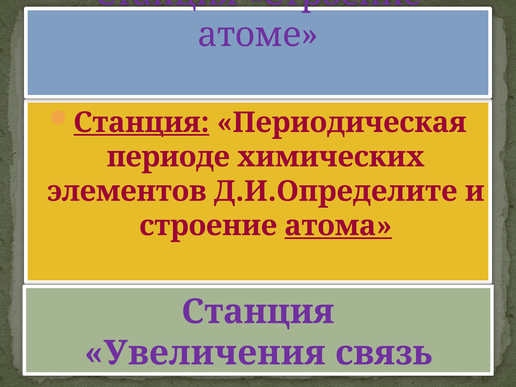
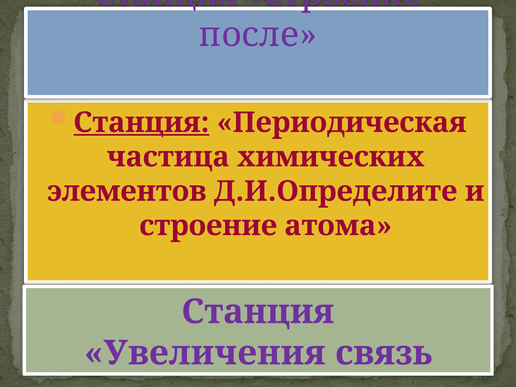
атоме: атоме -> после (258, 35)
периоде: периоде -> частица (168, 157)
атома underline: present -> none (338, 226)
